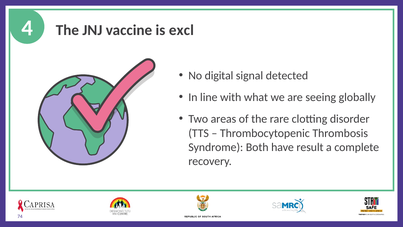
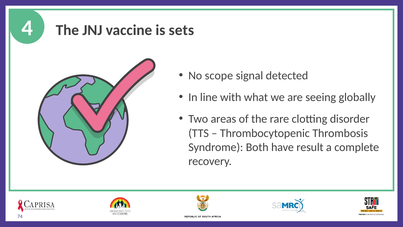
excl: excl -> sets (181, 30)
digital: digital -> scope (219, 75)
